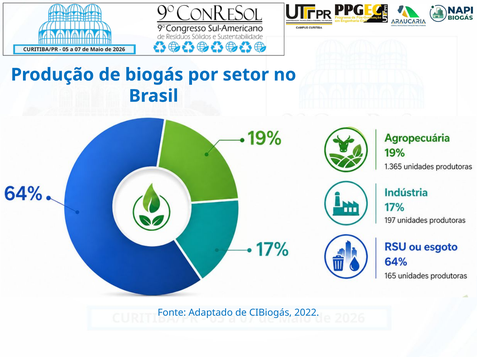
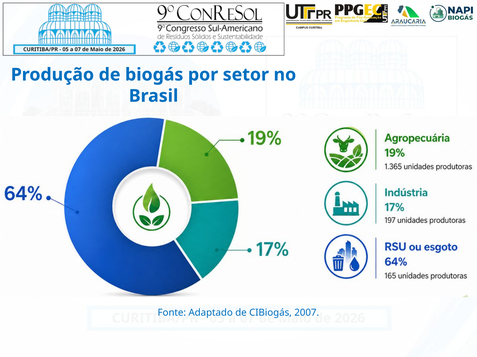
2022: 2022 -> 2007 (307, 313)
